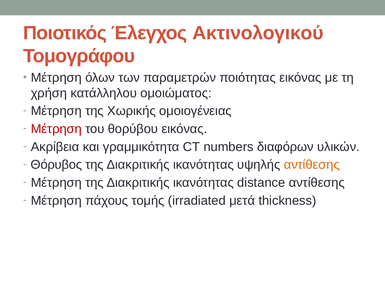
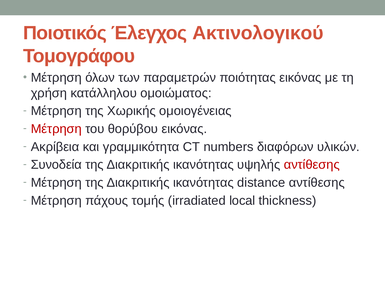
Θόρυβος: Θόρυβος -> Συνοδεία (56, 165)
αντίθεσης colour: orange -> red (312, 165)
μετά: μετά -> local (242, 201)
